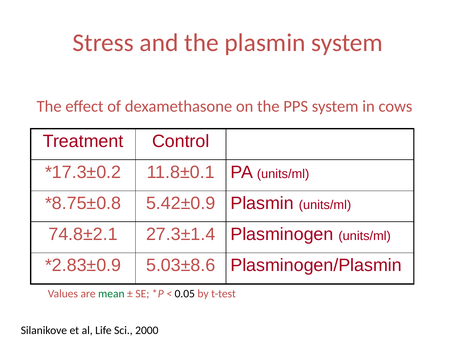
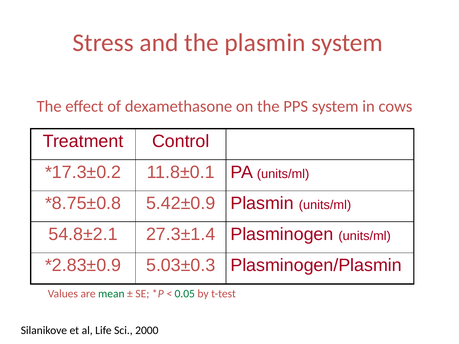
74.8±2.1: 74.8±2.1 -> 54.8±2.1 (83, 234)
5.03±8.6: 5.03±8.6 -> 5.03±0.3 (181, 266)
0.05 colour: black -> green (185, 294)
